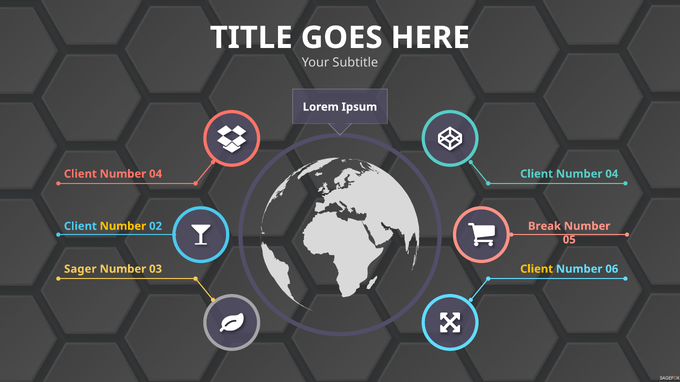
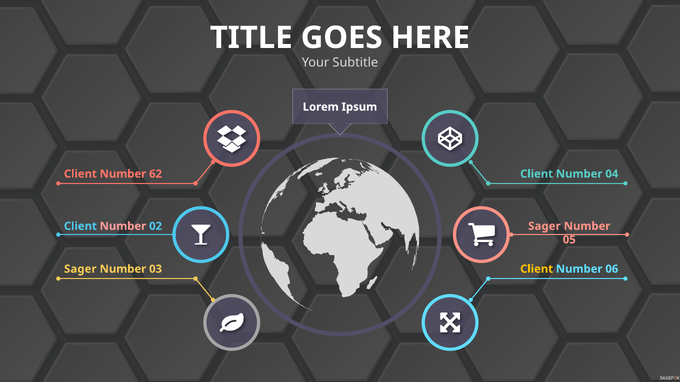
04: 04 -> 62 (156, 174)
Break: Break -> Sager (544, 226)
Number colour: yellow -> pink (123, 226)
